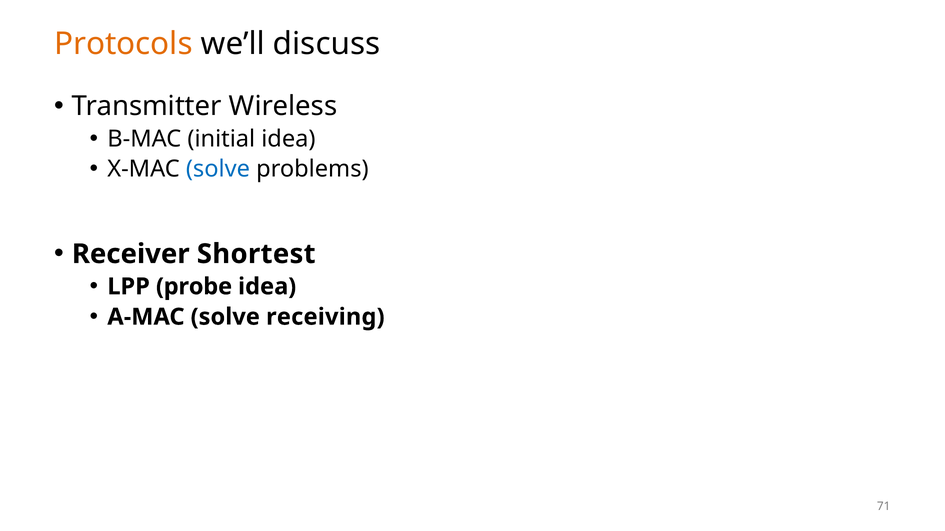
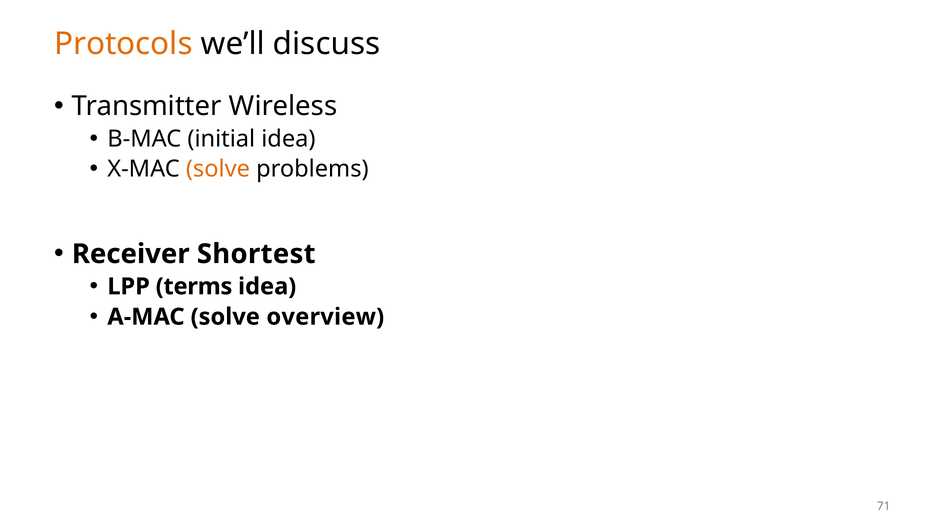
solve colour: blue -> orange (218, 169)
probe: probe -> terms (194, 287)
receiving: receiving -> overview (325, 317)
